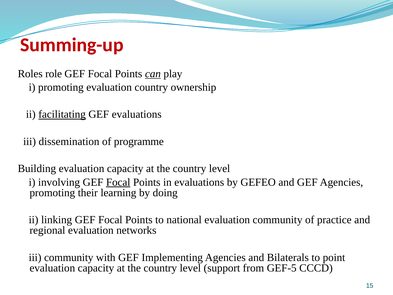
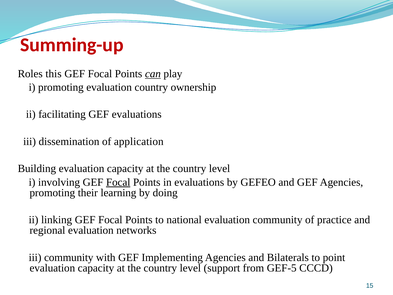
role: role -> this (54, 74)
facilitating underline: present -> none (62, 114)
programme: programme -> application (139, 141)
